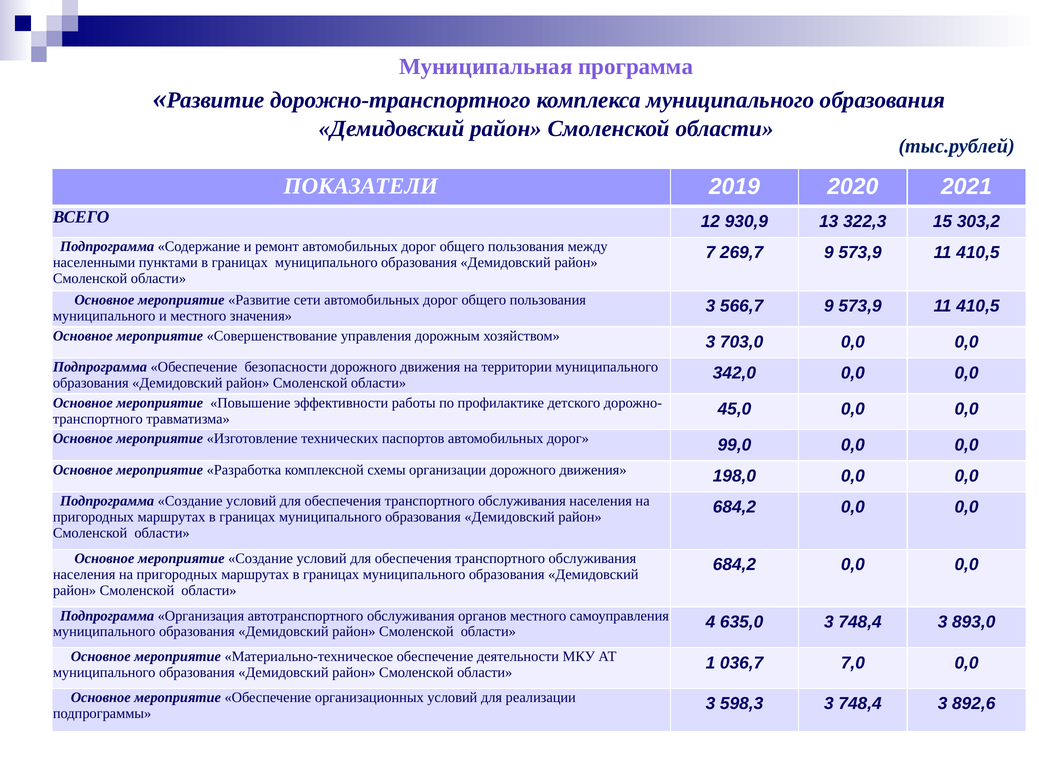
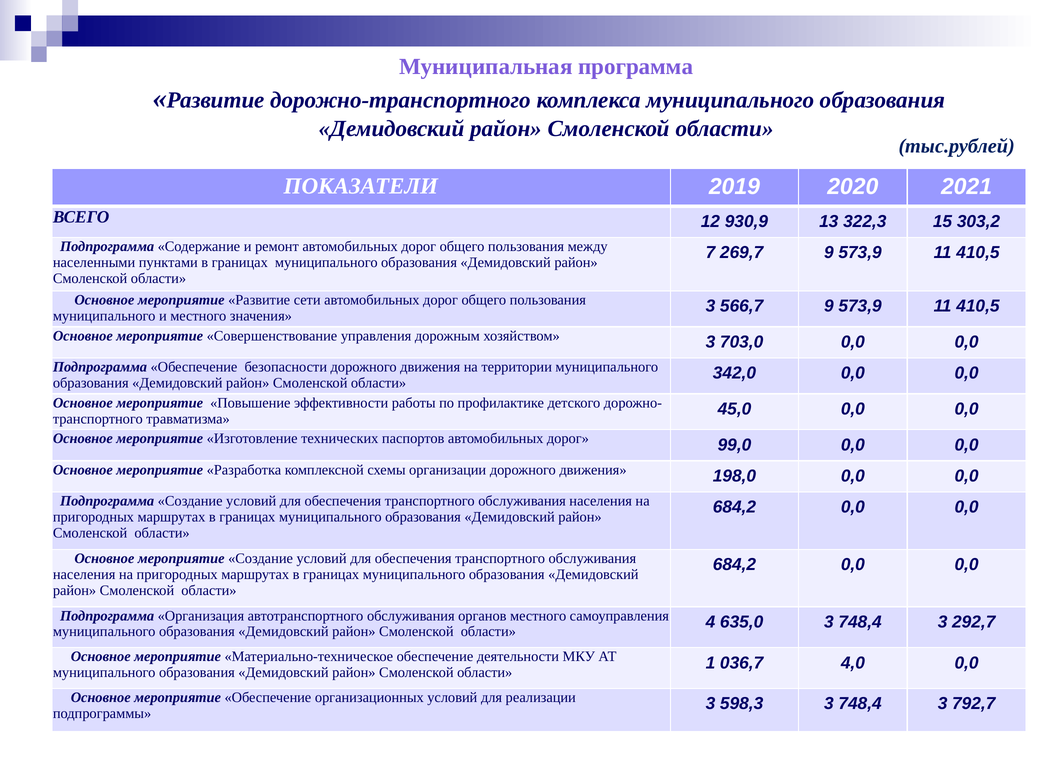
893,0: 893,0 -> 292,7 (974, 622)
7,0: 7,0 -> 4,0 (853, 663)
892,6: 892,6 -> 792,7 (974, 704)
